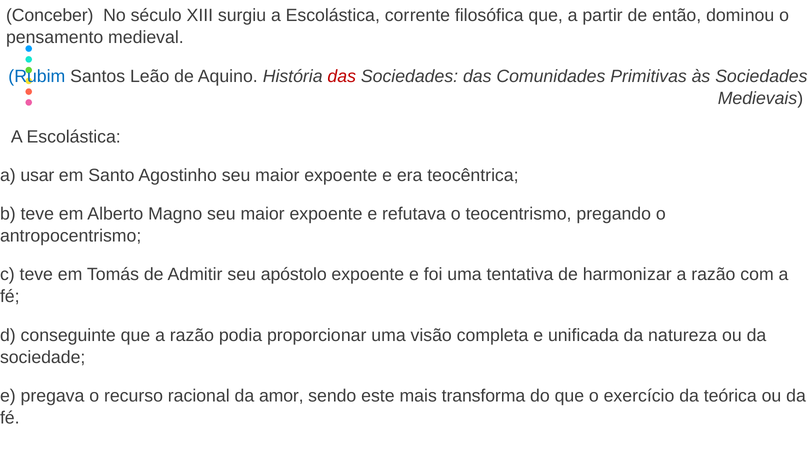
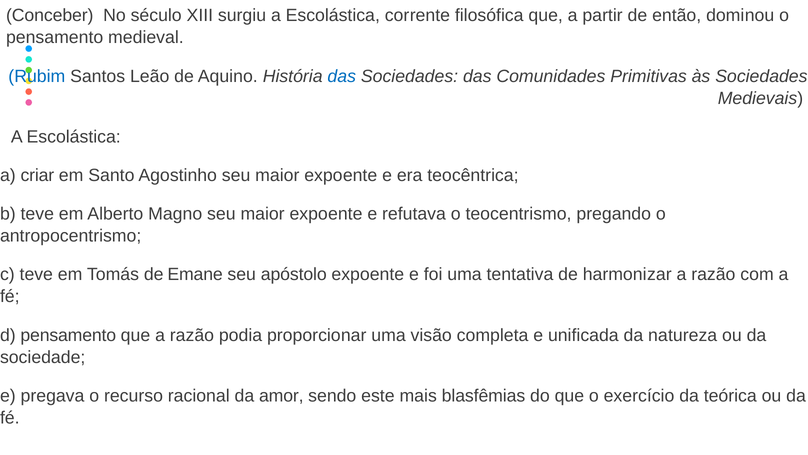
das colour: red -> blue (342, 76)
usar: usar -> criar (37, 175)
Admitir: Admitir -> Emane (195, 274)
d conseguinte: conseguinte -> pensamento (68, 335)
transforma: transforma -> blasfêmias (483, 395)
